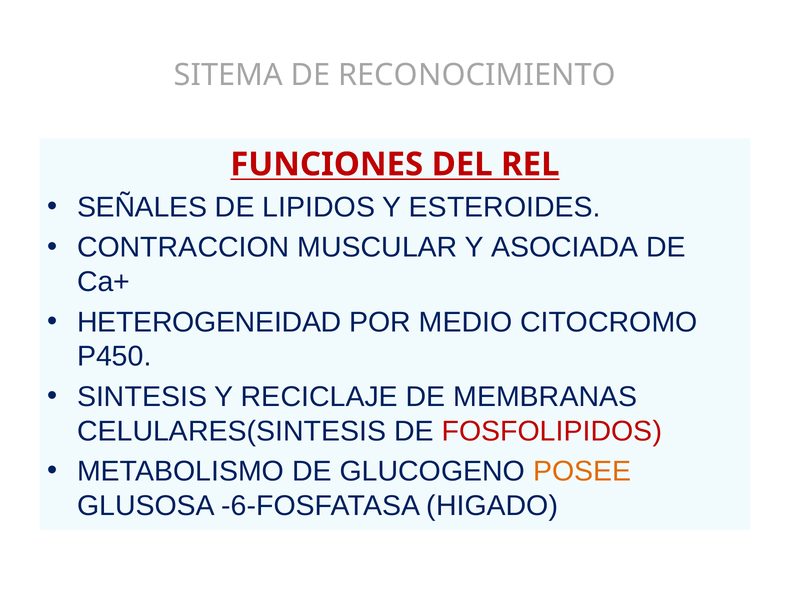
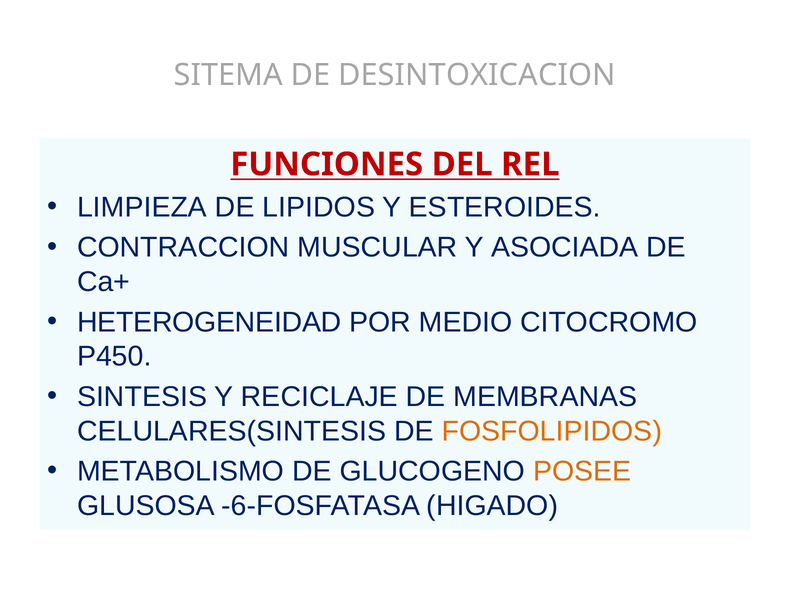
RECONOCIMIENTO: RECONOCIMIENTO -> DESINTOXICACION (477, 75)
SEÑALES: SEÑALES -> LIMPIEZA (142, 207)
FOSFOLIPIDOS colour: red -> orange (552, 431)
